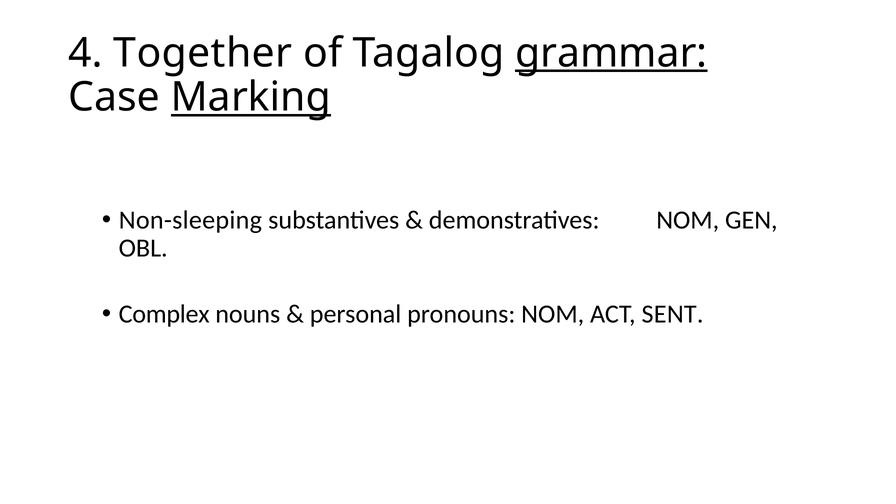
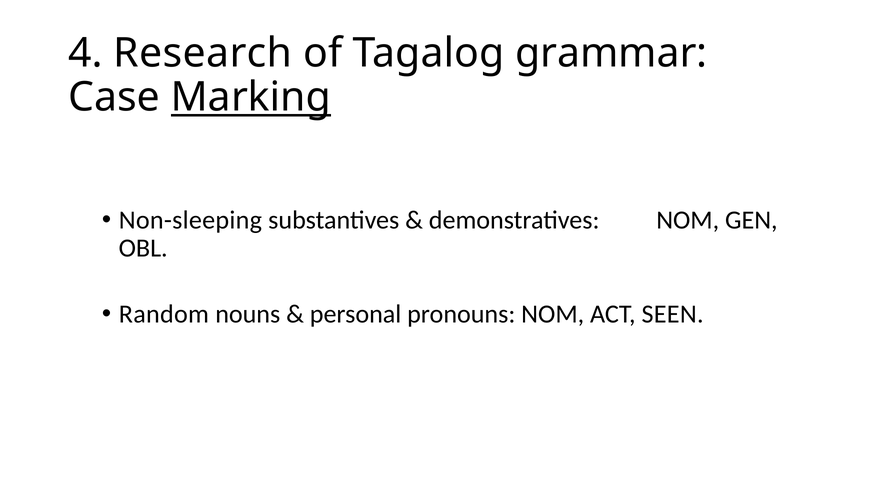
Together: Together -> Research (203, 53)
grammar underline: present -> none (611, 53)
Complex: Complex -> Random (164, 314)
SENT: SENT -> SEEN (673, 314)
